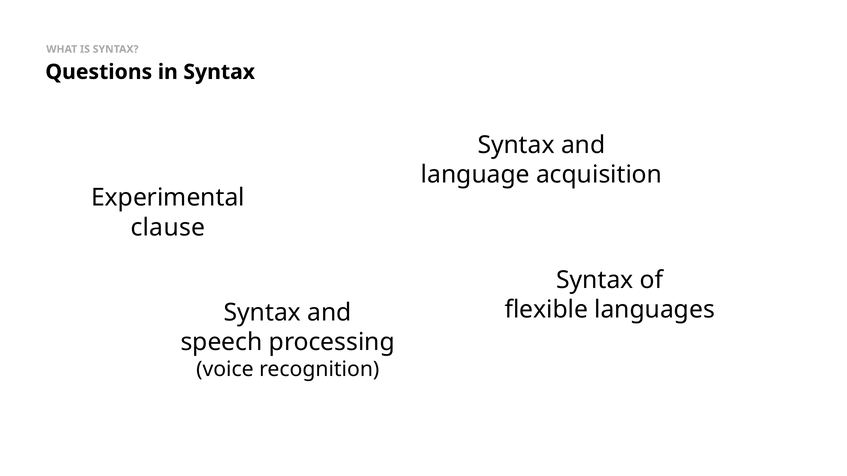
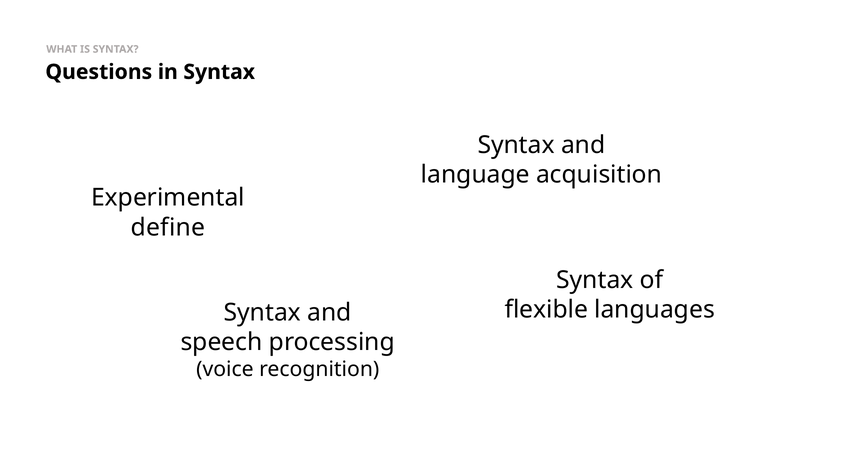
clause: clause -> define (168, 228)
